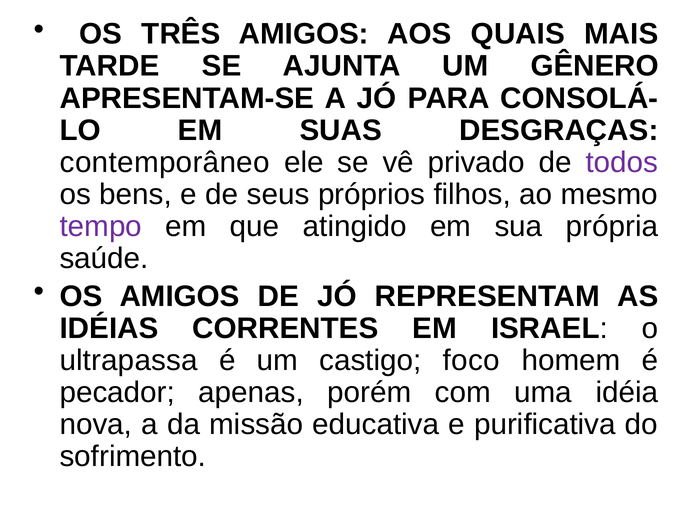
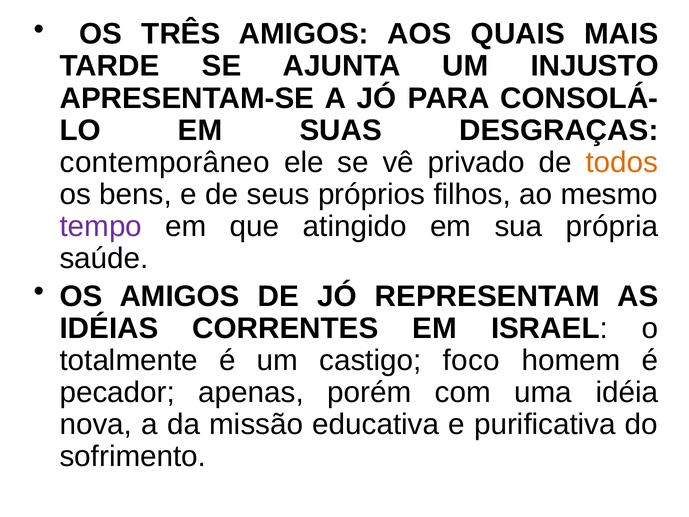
GÊNERO: GÊNERO -> INJUSTO (595, 66)
todos colour: purple -> orange (622, 162)
ultrapassa: ultrapassa -> totalmente (129, 360)
